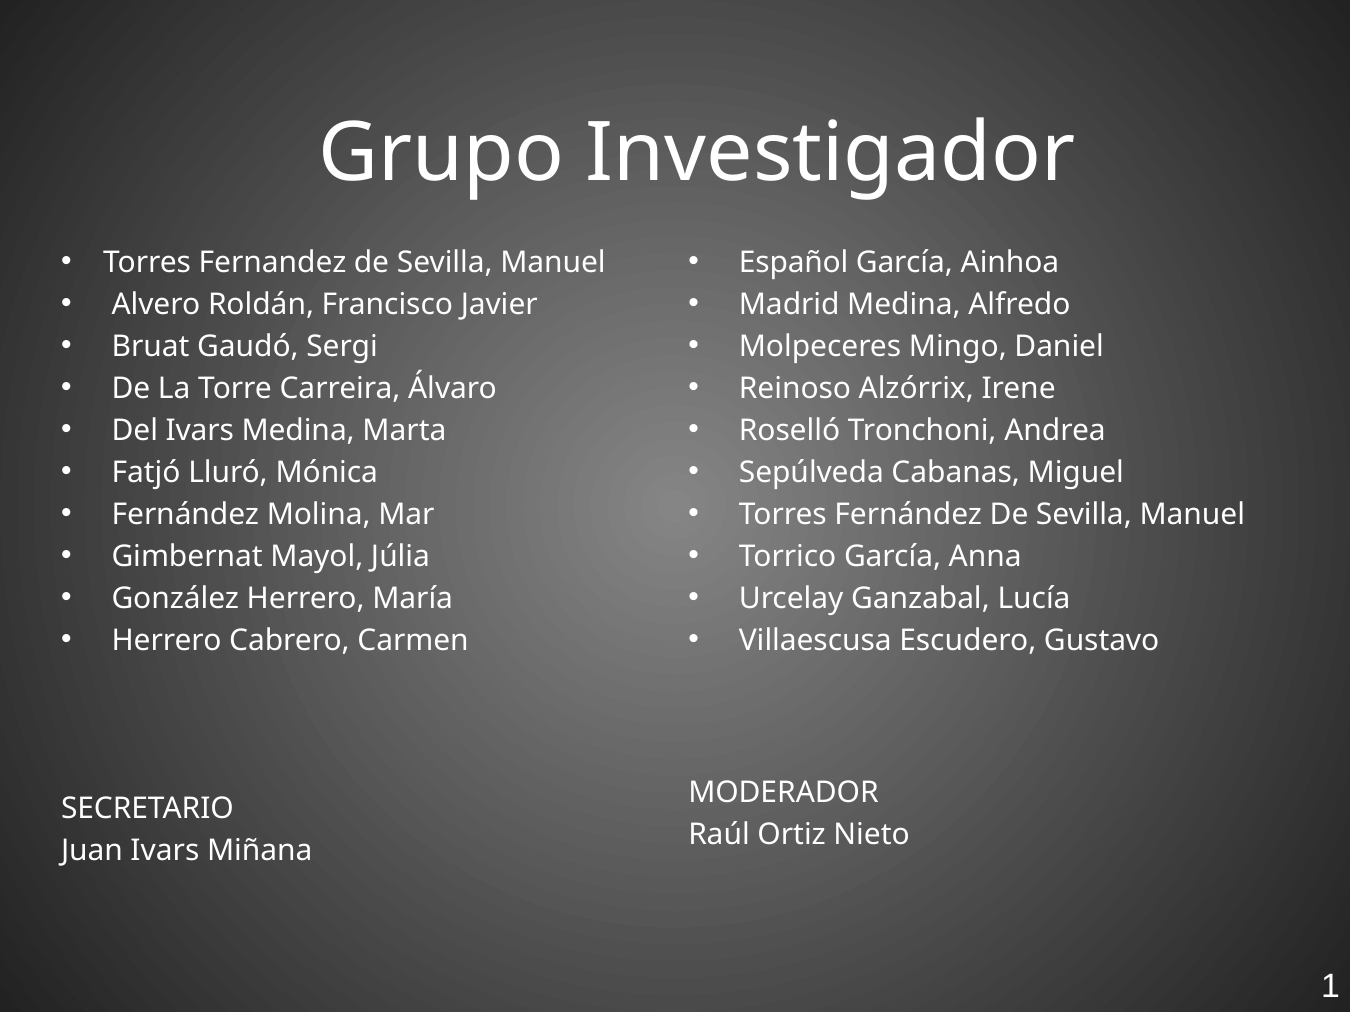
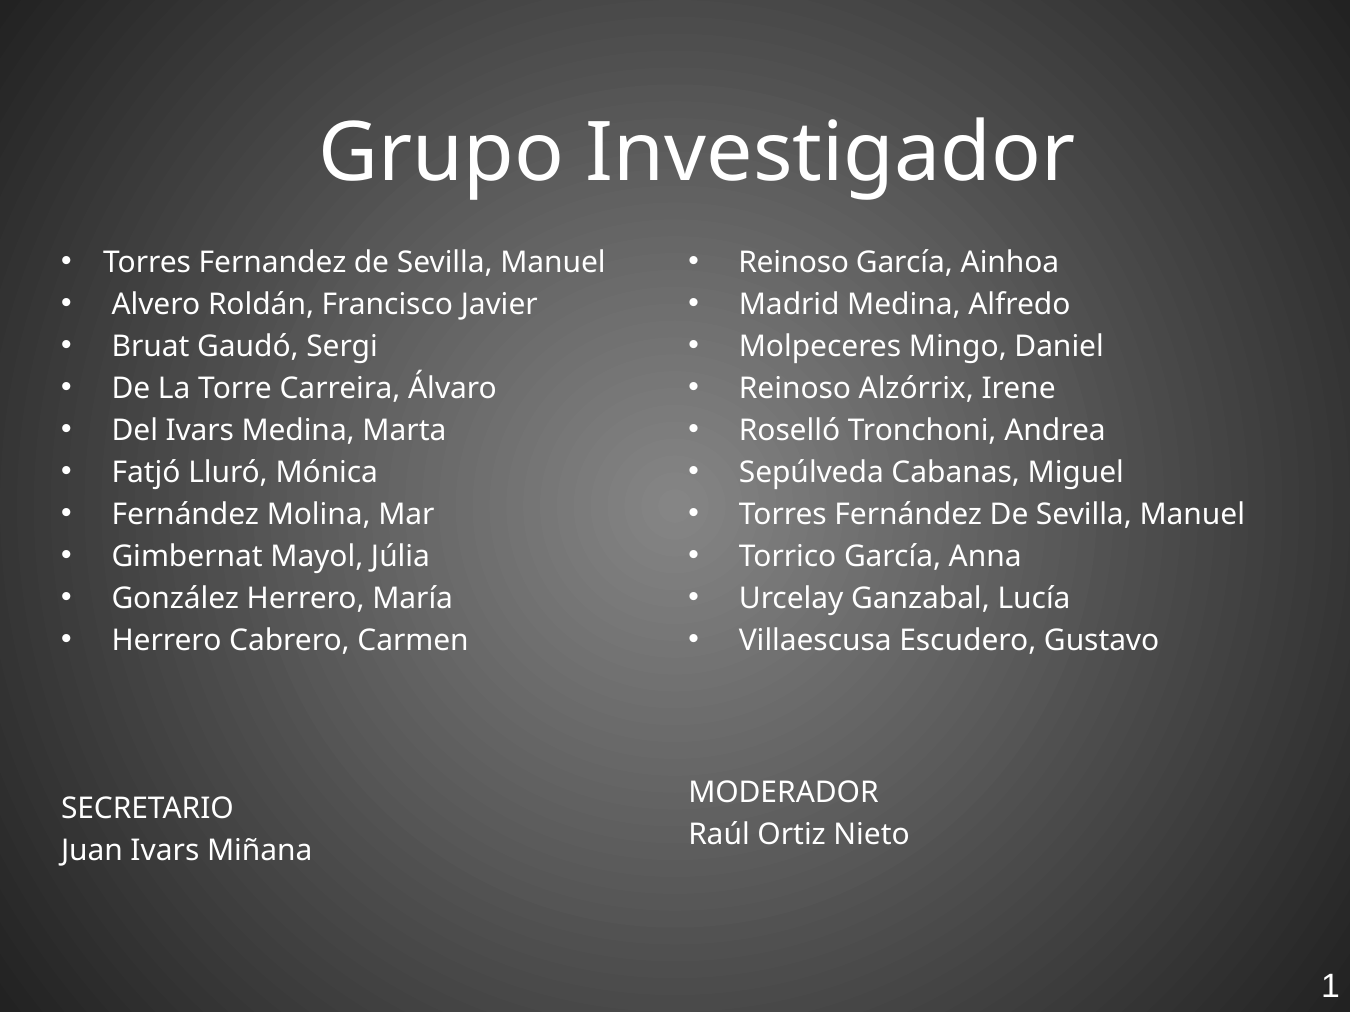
Español: Español -> Reinoso (794, 263)
